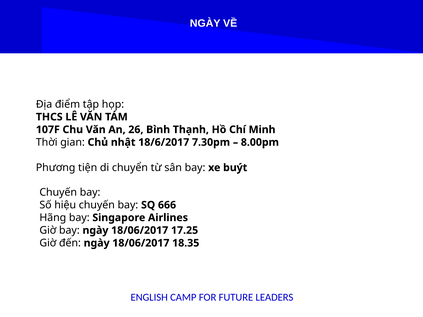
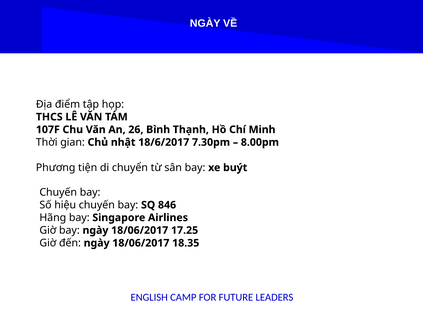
666: 666 -> 846 (167, 205)
